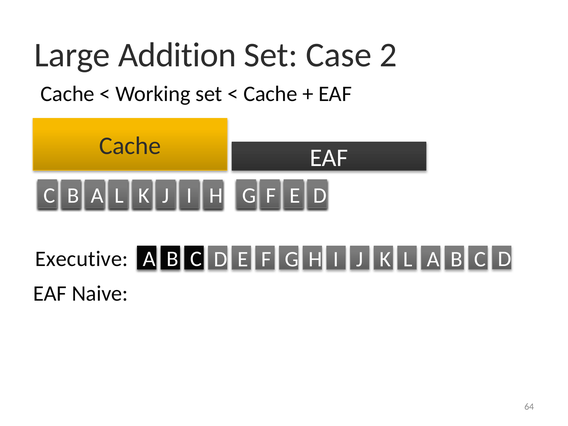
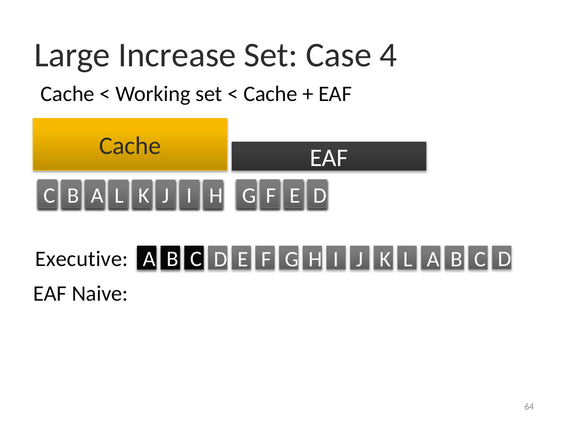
Addition: Addition -> Increase (177, 55)
2: 2 -> 4 (388, 55)
